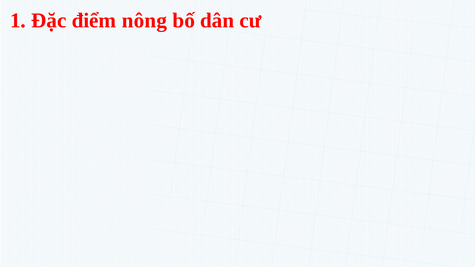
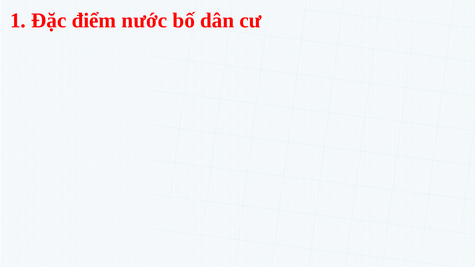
nông: nông -> nước (144, 20)
